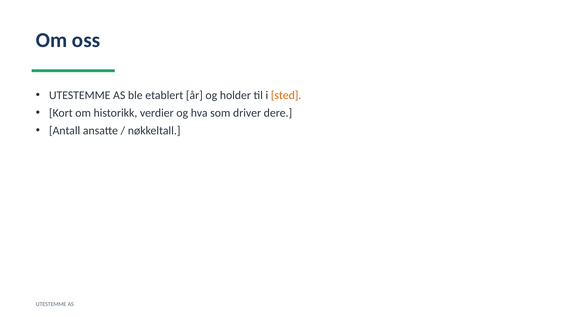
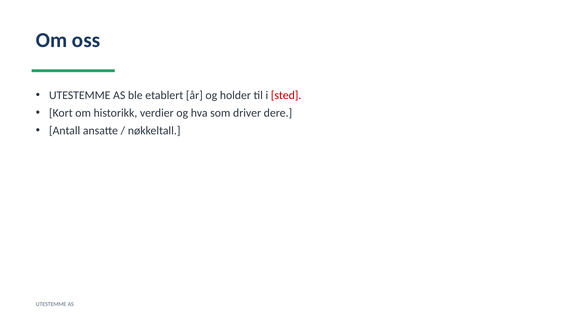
sted colour: orange -> red (286, 95)
